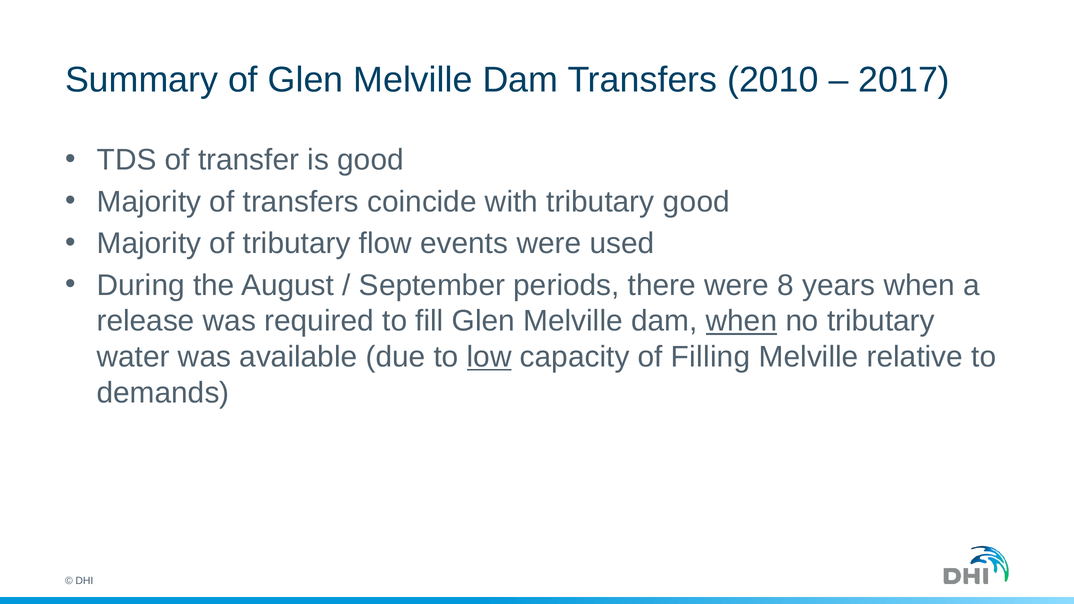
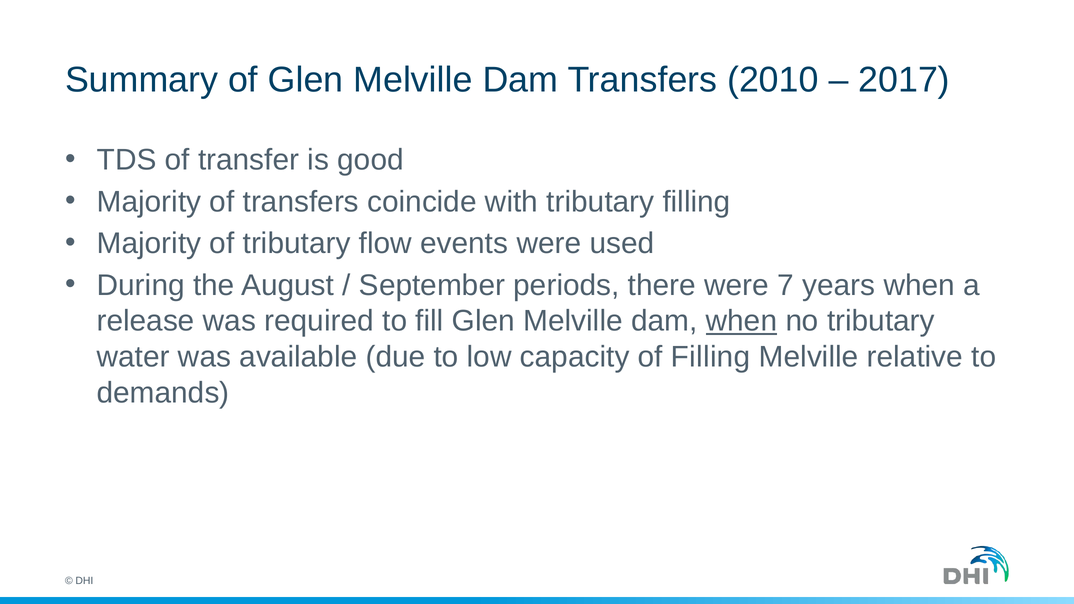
tributary good: good -> filling (697, 202)
8: 8 -> 7 (786, 285)
low underline: present -> none (489, 357)
